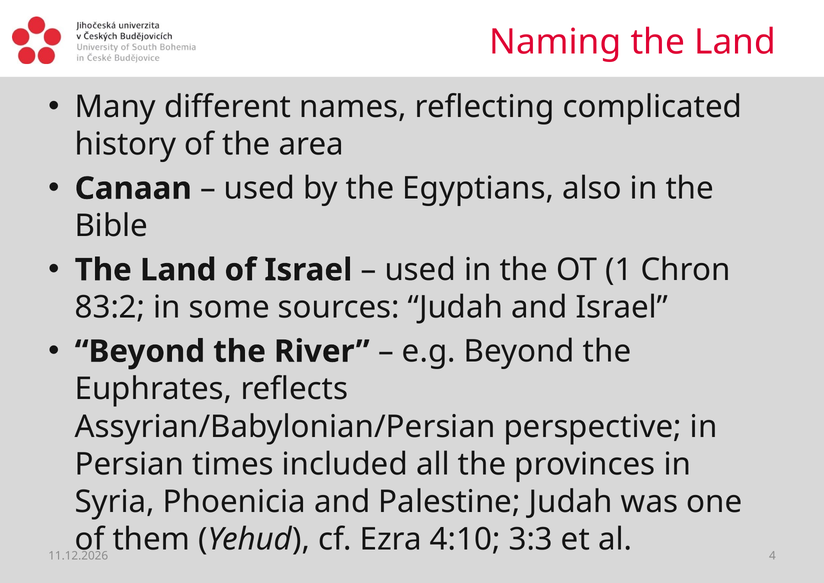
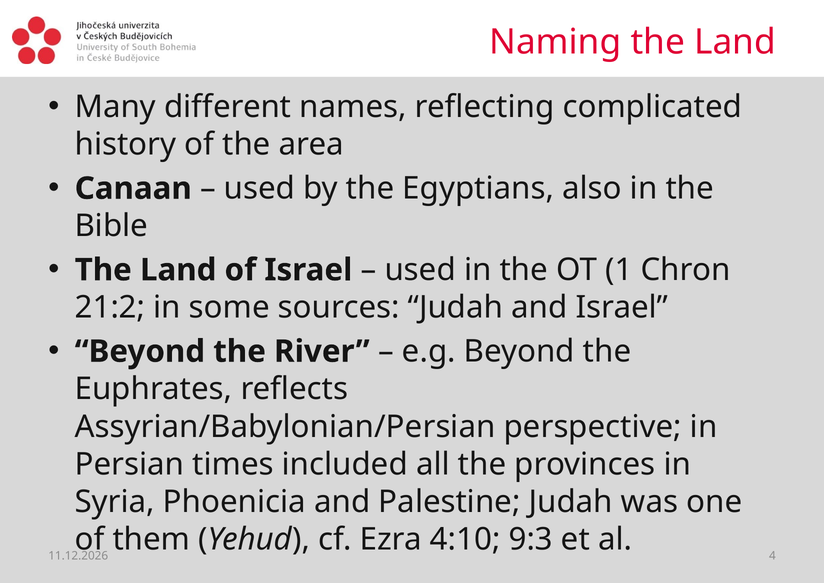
83:2: 83:2 -> 21:2 (110, 307)
3:3: 3:3 -> 9:3 (531, 539)
